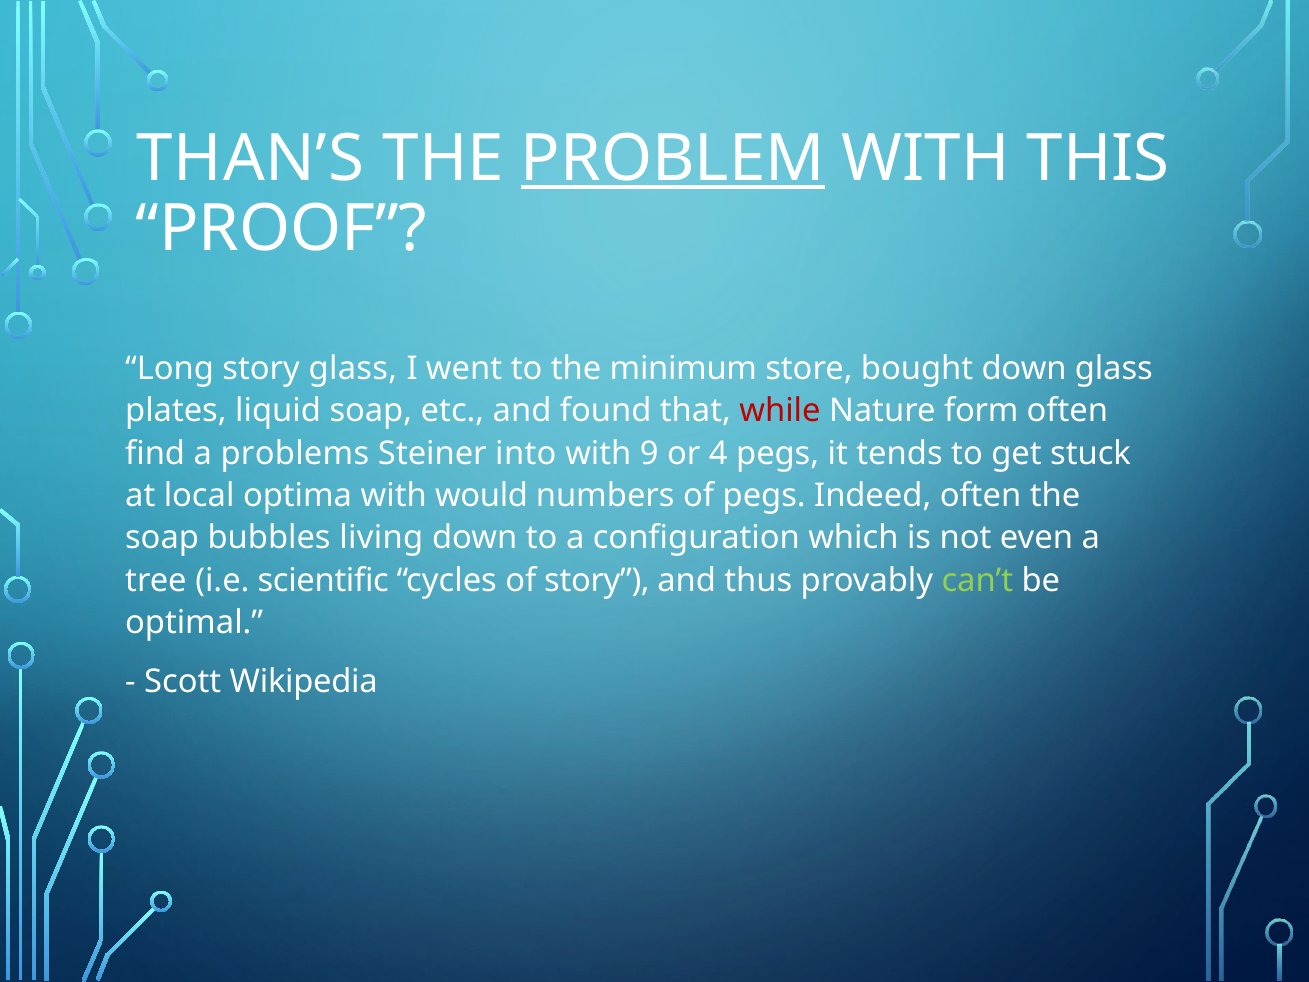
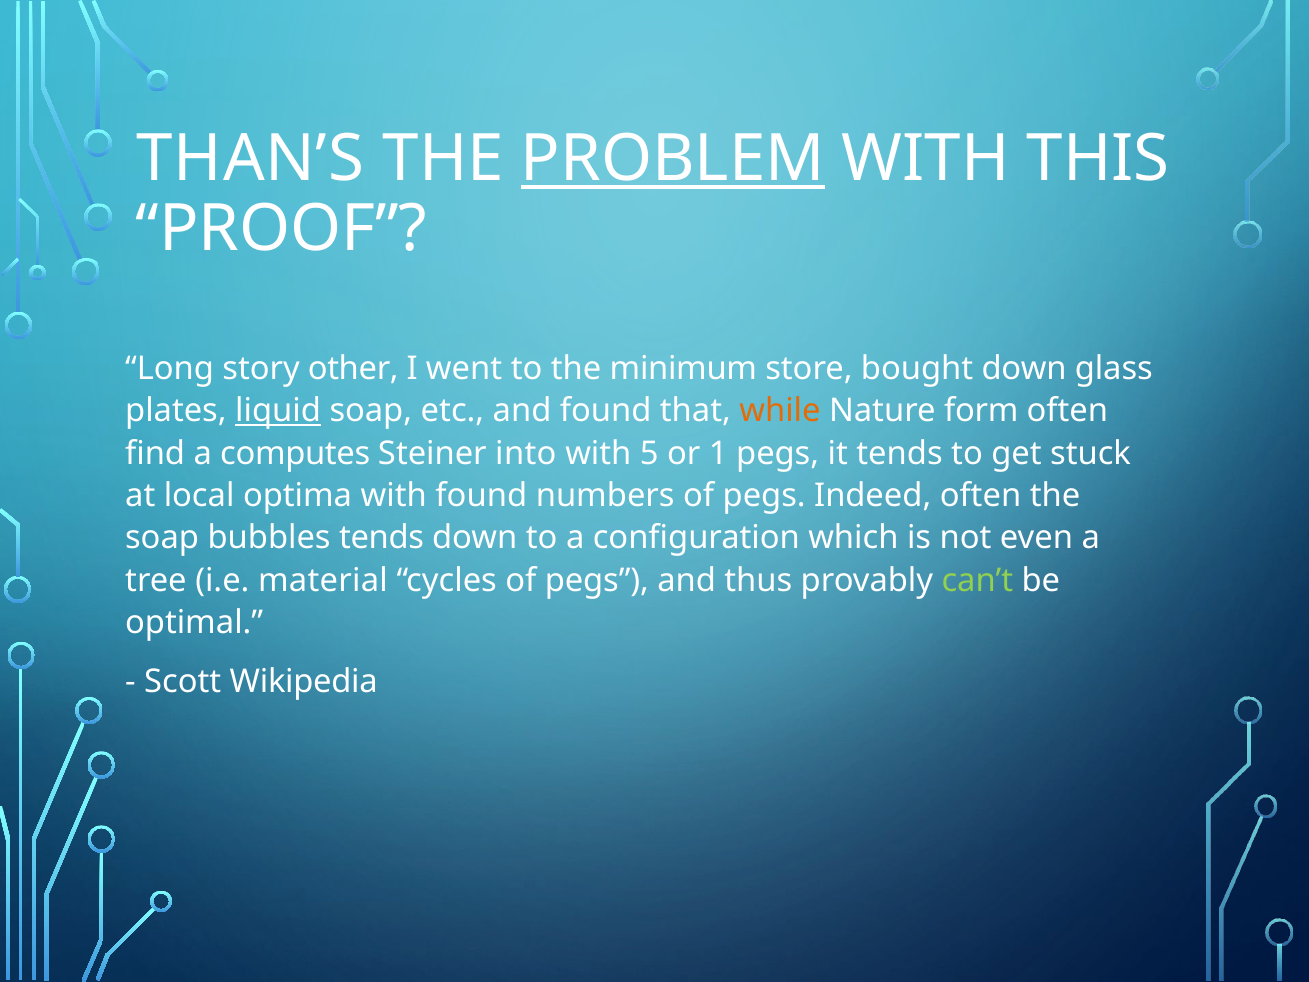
story glass: glass -> other (353, 369)
liquid underline: none -> present (278, 411)
while colour: red -> orange (780, 411)
problems: problems -> computes (295, 453)
9: 9 -> 5 (649, 453)
4: 4 -> 1 (718, 453)
with would: would -> found (481, 496)
bubbles living: living -> tends (382, 538)
scientific: scientific -> material (323, 580)
cycles of story: story -> pegs (597, 580)
